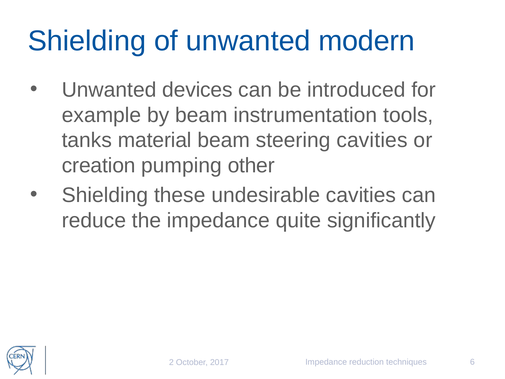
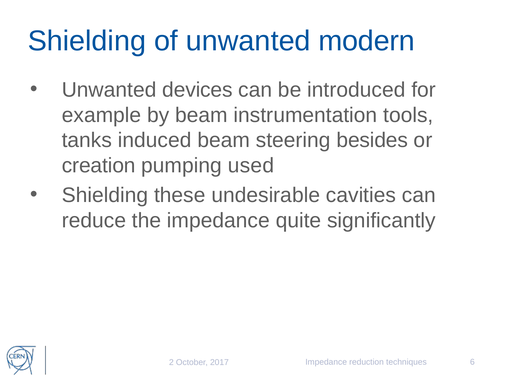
material: material -> induced (155, 140)
steering cavities: cavities -> besides (372, 140)
other: other -> used (251, 166)
